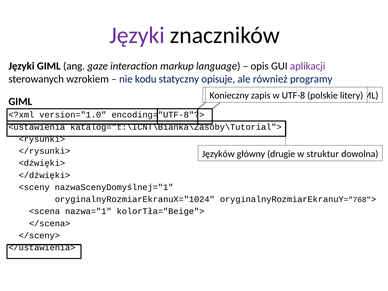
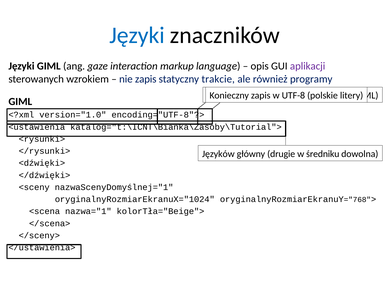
Języki colour: purple -> blue (137, 35)
nie kodu: kodu -> zapis (146, 79)
opisuje: opisuje -> trakcie (218, 79)
struktur: struktur -> średniku (323, 154)
